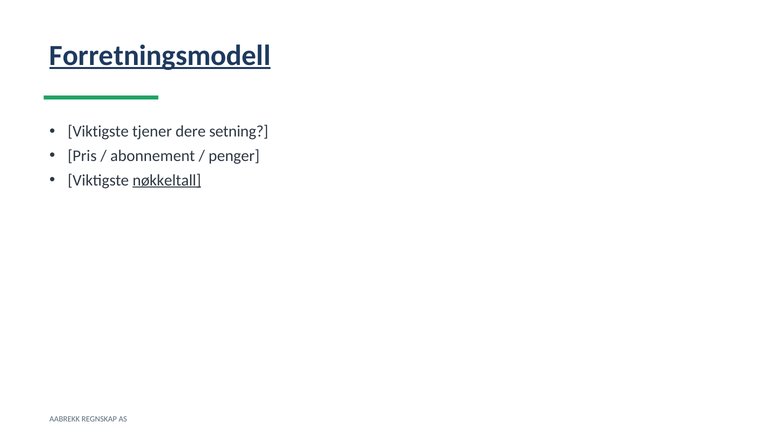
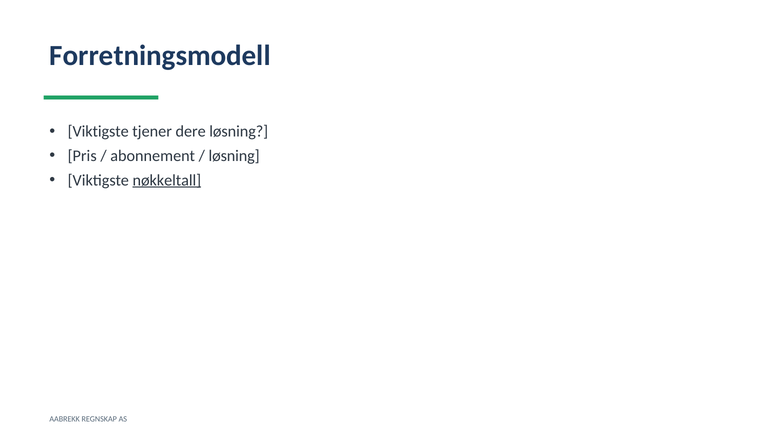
Forretningsmodell underline: present -> none (160, 55)
dere setning: setning -> løsning (239, 132)
penger: penger -> løsning (234, 156)
